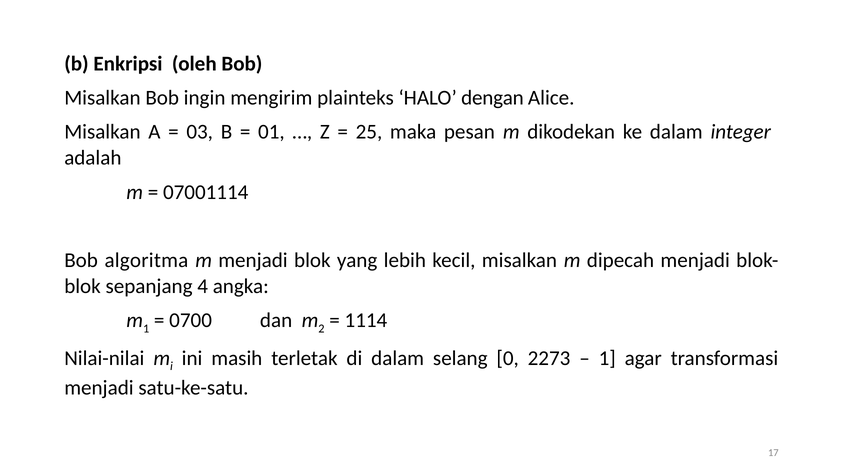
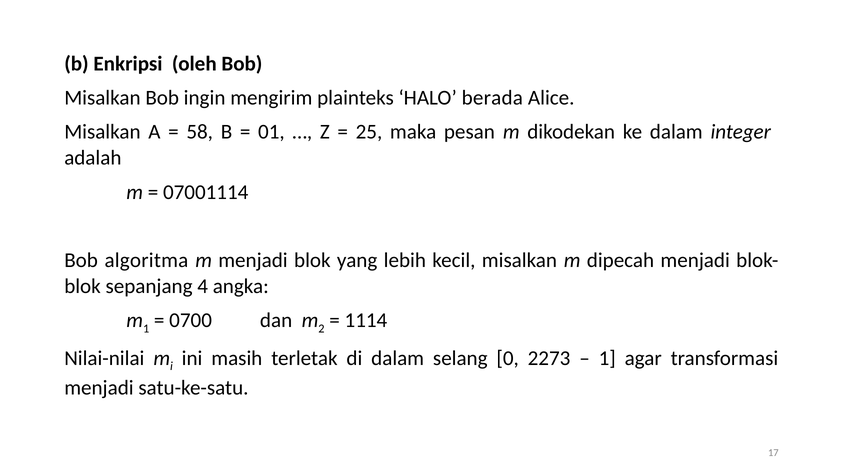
dengan: dengan -> berada (492, 98)
03: 03 -> 58 (200, 132)
